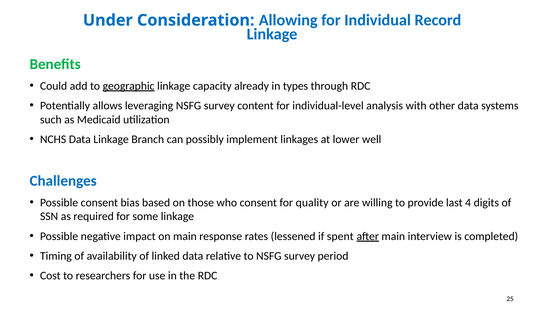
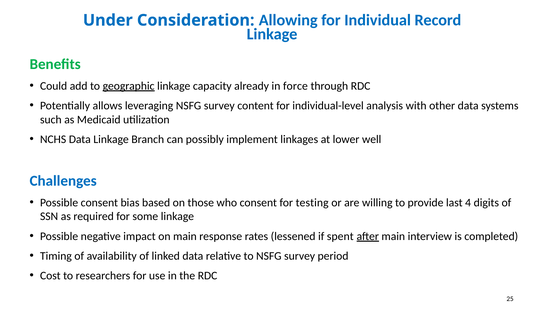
types: types -> force (295, 86)
quality: quality -> testing (312, 202)
